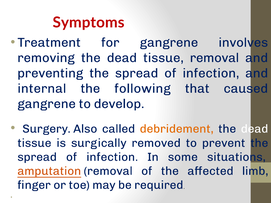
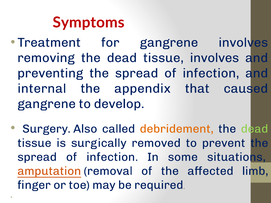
tissue removal: removal -> involves (214, 58)
following: following -> appendix (142, 89)
dead colour: white -> light green (255, 129)
